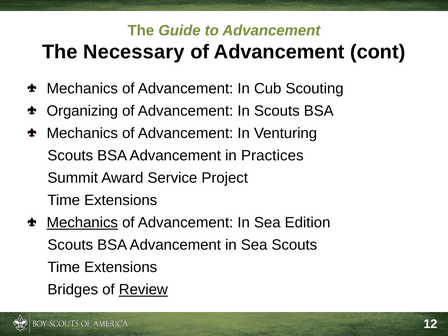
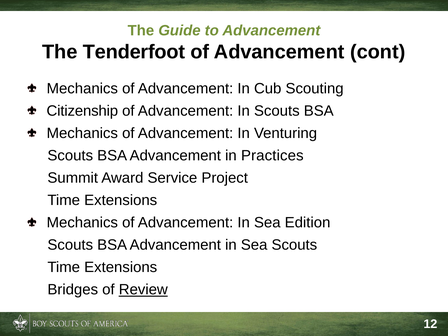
Necessary: Necessary -> Tenderfoot (134, 52)
Organizing: Organizing -> Citizenship (82, 111)
Mechanics underline: present -> none (82, 223)
